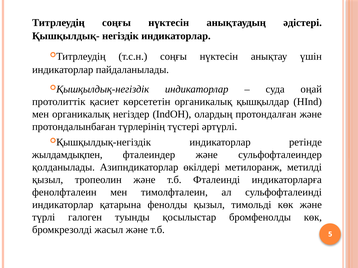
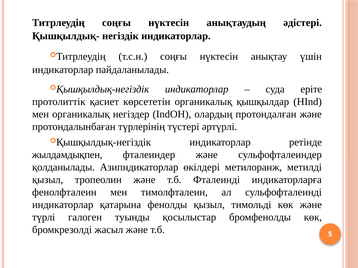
оңай: оңай -> еріте (311, 89)
